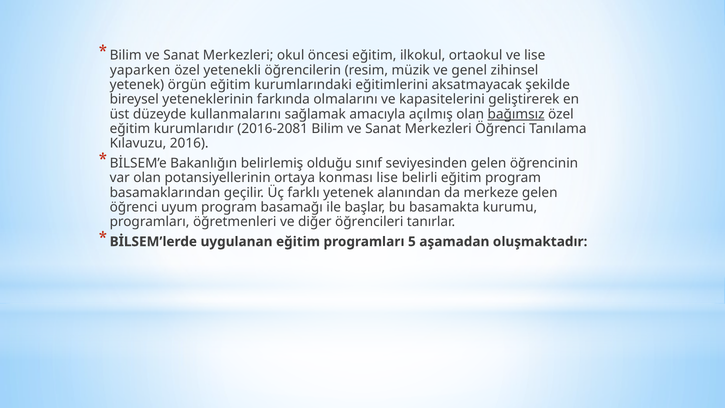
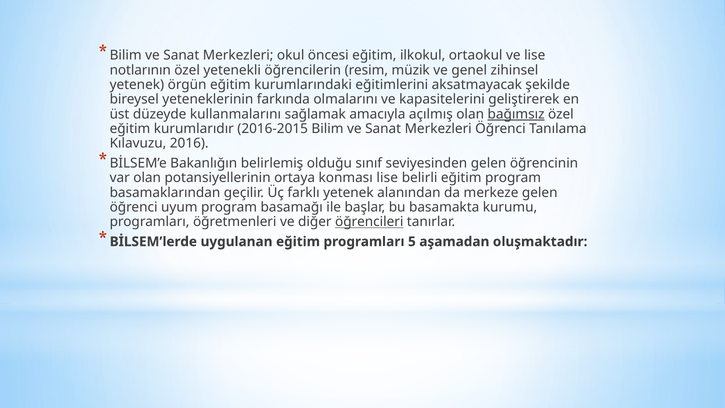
yaparken: yaparken -> notlarının (140, 70)
2016-2081: 2016-2081 -> 2016-2015 (273, 129)
öğrencileri underline: none -> present (369, 222)
